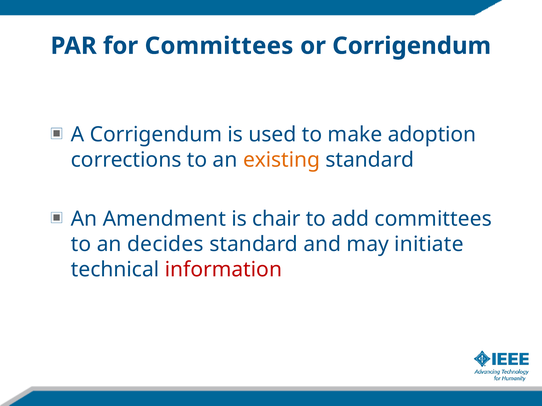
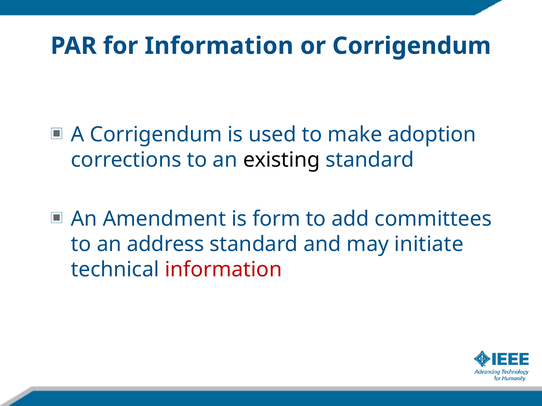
for Committees: Committees -> Information (219, 46)
existing colour: orange -> black (282, 160)
chair: chair -> form (276, 219)
decides: decides -> address (166, 244)
